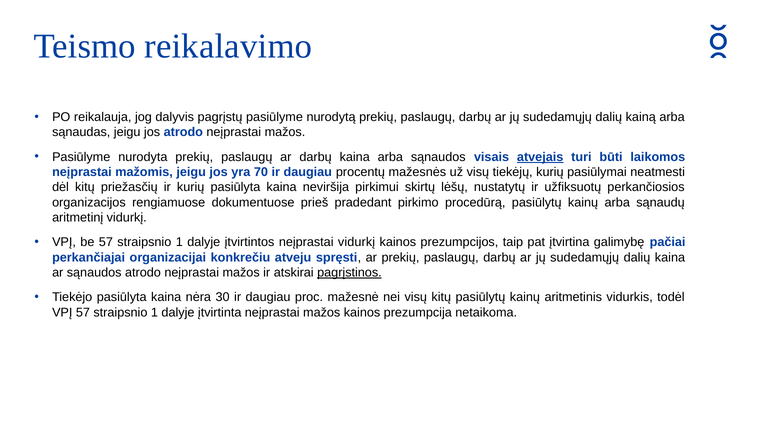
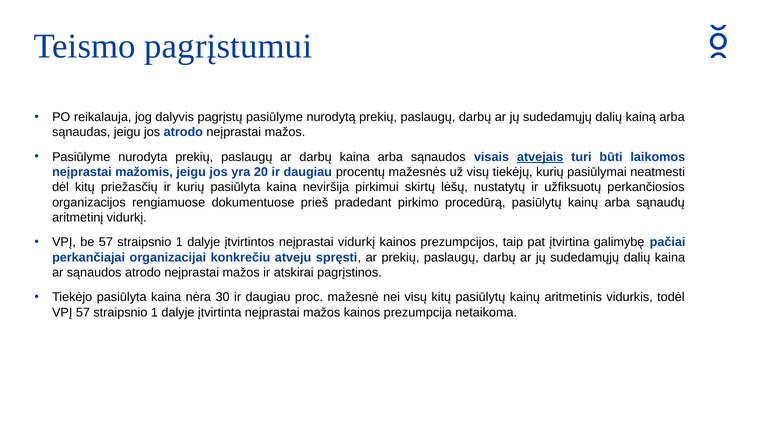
reikalavimo: reikalavimo -> pagrįstumui (228, 46)
70: 70 -> 20 (261, 172)
pagrįstinos underline: present -> none (349, 273)
